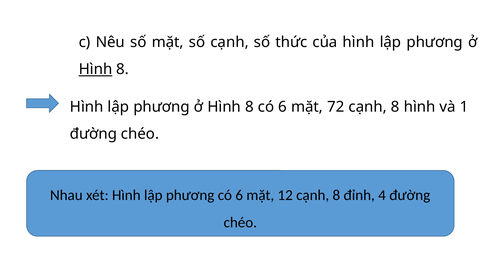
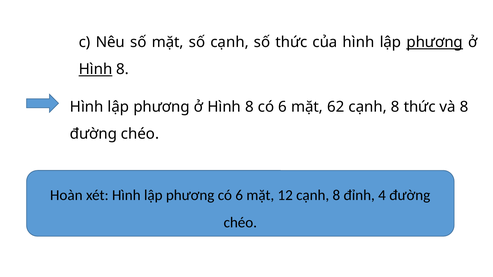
phương underline: none -> present (435, 42)
72: 72 -> 62 (336, 107)
8 hình: hình -> thức (420, 107)
và 1: 1 -> 8 (464, 107)
Nhau: Nhau -> Hoàn (66, 196)
